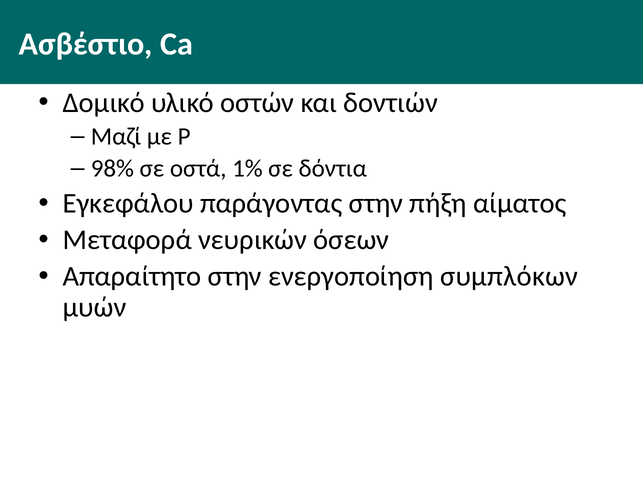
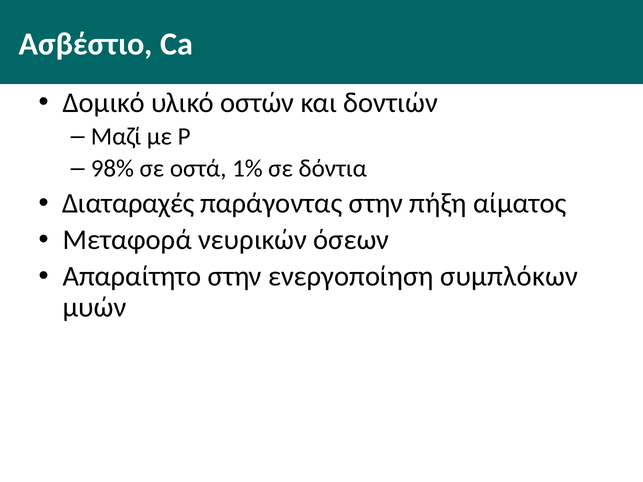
Εγκεφάλου: Εγκεφάλου -> Διαταραχές (128, 203)
